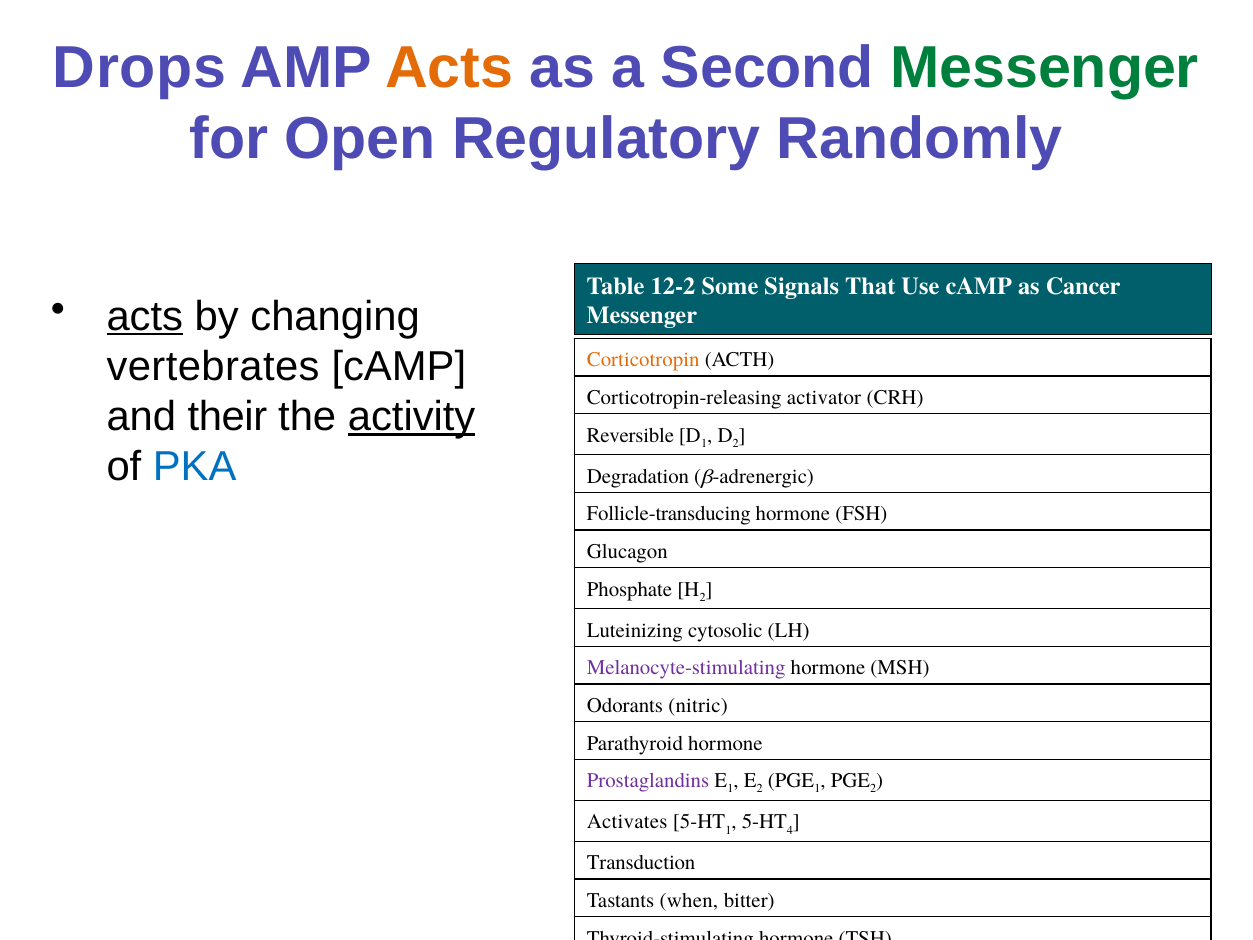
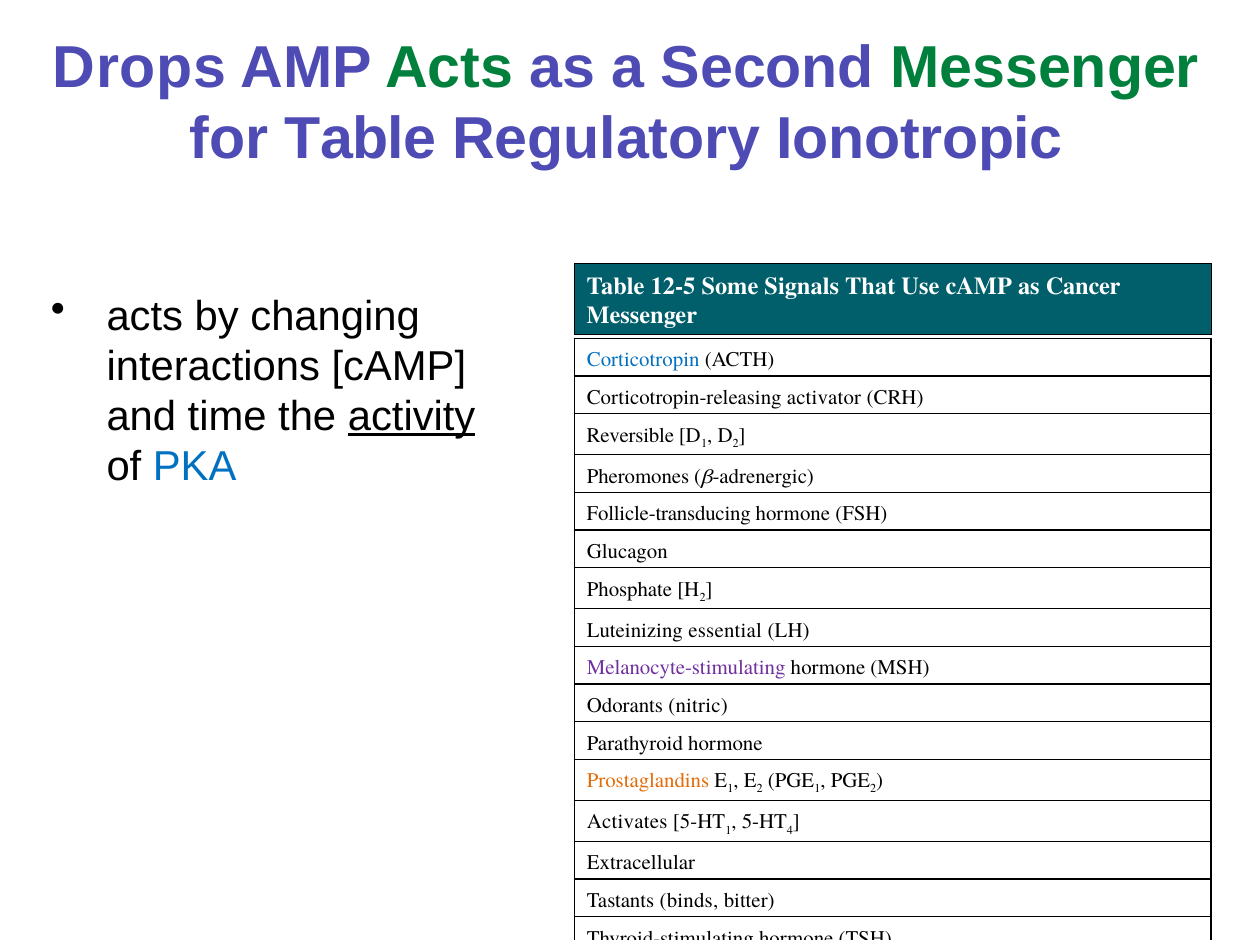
Acts colour: orange -> green (449, 68)
for Open: Open -> Table (361, 139)
Randomly: Randomly -> Ionotropic (920, 139)
12-2: 12-2 -> 12-5 (673, 286)
acts underline: present -> none (145, 316)
vertebrates: vertebrates -> interactions (213, 366)
Corticotropin colour: orange -> blue (643, 360)
their: their -> time (227, 416)
Degradation: Degradation -> Pheromones (638, 476)
cytosolic: cytosolic -> essential (725, 630)
Prostaglandins colour: purple -> orange (648, 781)
Transduction: Transduction -> Extracellular (641, 863)
when: when -> binds (689, 900)
